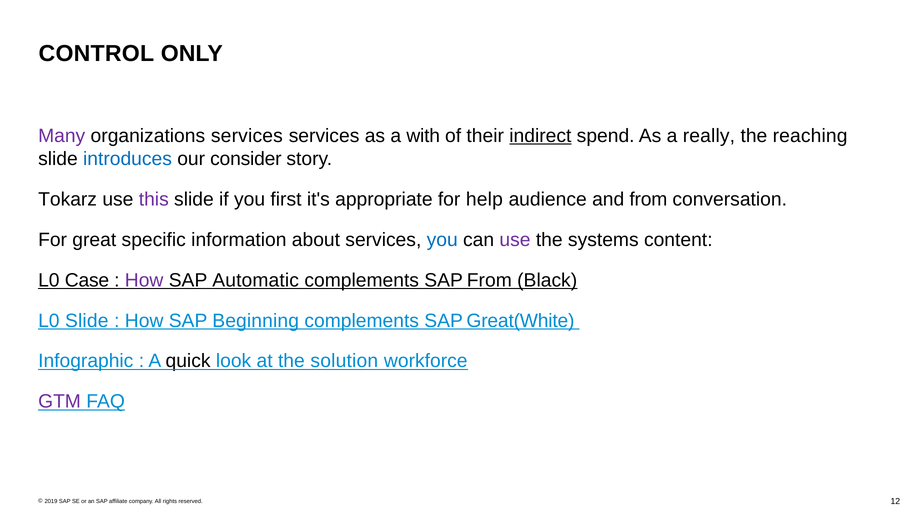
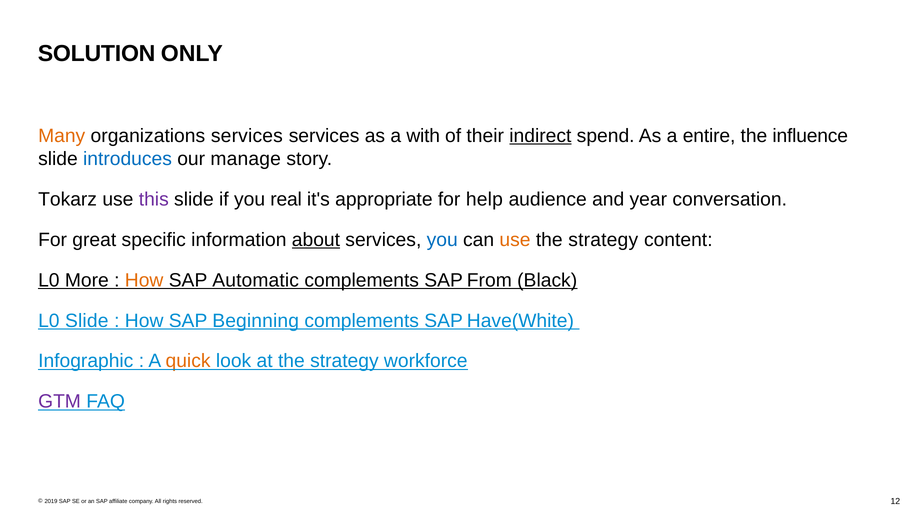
CONTROL: CONTROL -> SOLUTION (97, 54)
Many colour: purple -> orange (62, 136)
really: really -> entire (709, 136)
reaching: reaching -> influence (810, 136)
consider: consider -> manage (246, 159)
first: first -> real (286, 199)
and from: from -> year (648, 199)
about underline: none -> present (316, 240)
use colour: purple -> orange (515, 240)
systems: systems -> strategy (603, 240)
Case: Case -> More (87, 280)
How colour: purple -> orange (144, 280)
Great(White: Great(White -> Have(White (520, 320)
quick colour: black -> orange (188, 361)
at the solution: solution -> strategy (344, 361)
